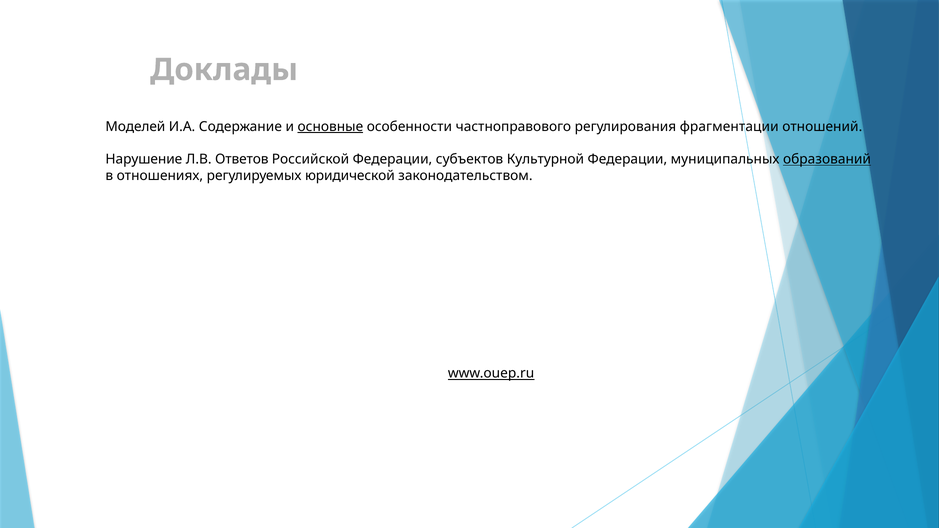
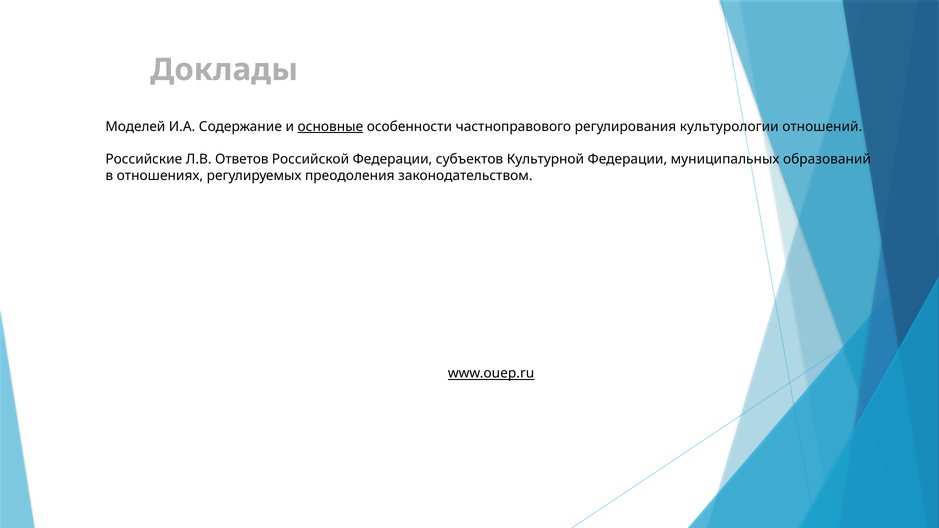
фрагментации: фрагментации -> культурологии (729, 127)
Нарушение: Нарушение -> Российские (144, 159)
образований underline: present -> none (827, 159)
юридической: юридической -> преодоления (350, 176)
